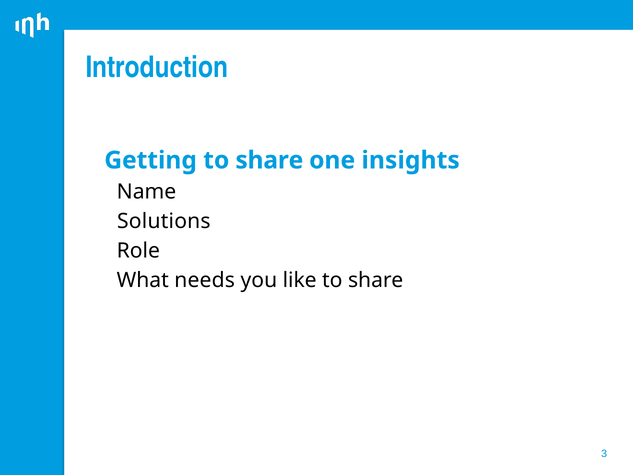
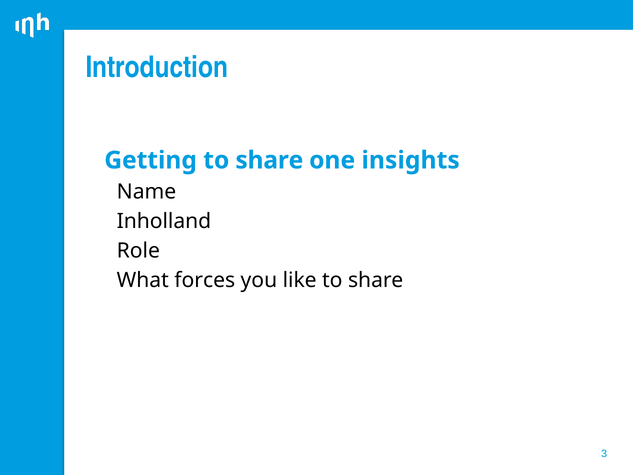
Solutions: Solutions -> Inholland (164, 221)
needs: needs -> forces (205, 280)
